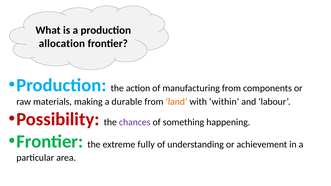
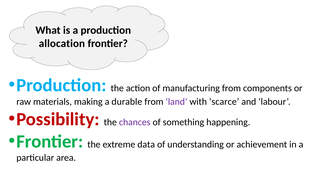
land colour: orange -> purple (176, 102)
within: within -> scarce (224, 102)
fully: fully -> data (146, 145)
